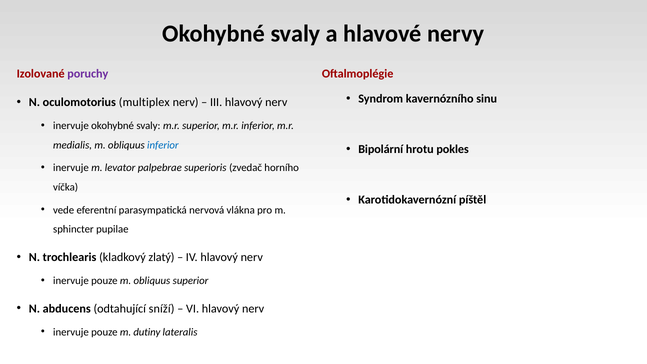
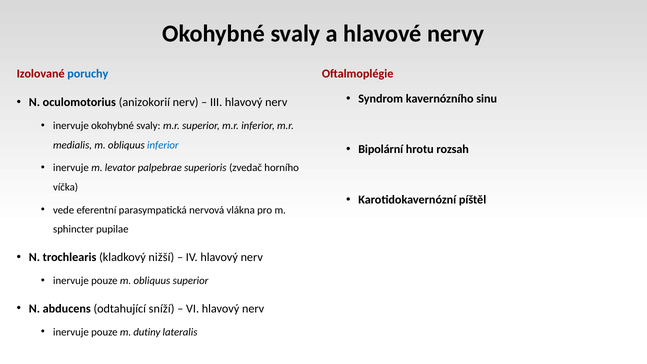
poruchy colour: purple -> blue (88, 74)
multiplex: multiplex -> anizokorií (144, 102)
pokles: pokles -> rozsah (453, 149)
zlatý: zlatý -> nižší (161, 257)
